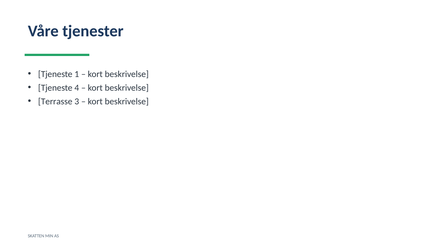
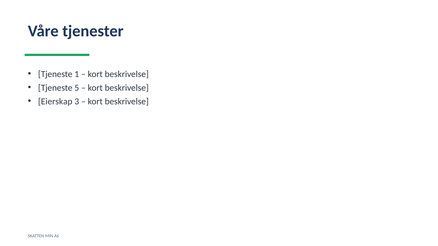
4: 4 -> 5 (77, 88)
Terrasse: Terrasse -> Eierskap (55, 102)
